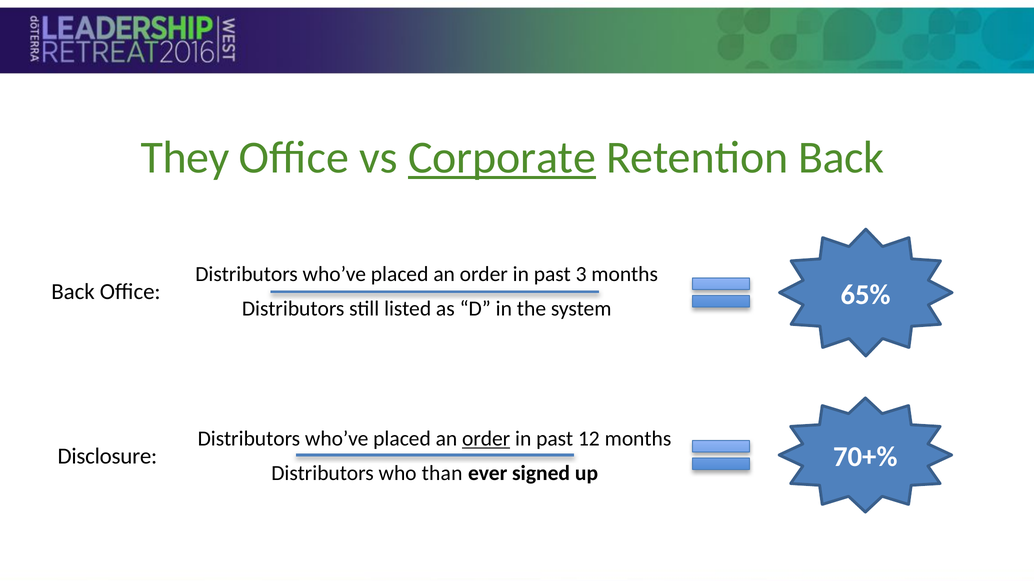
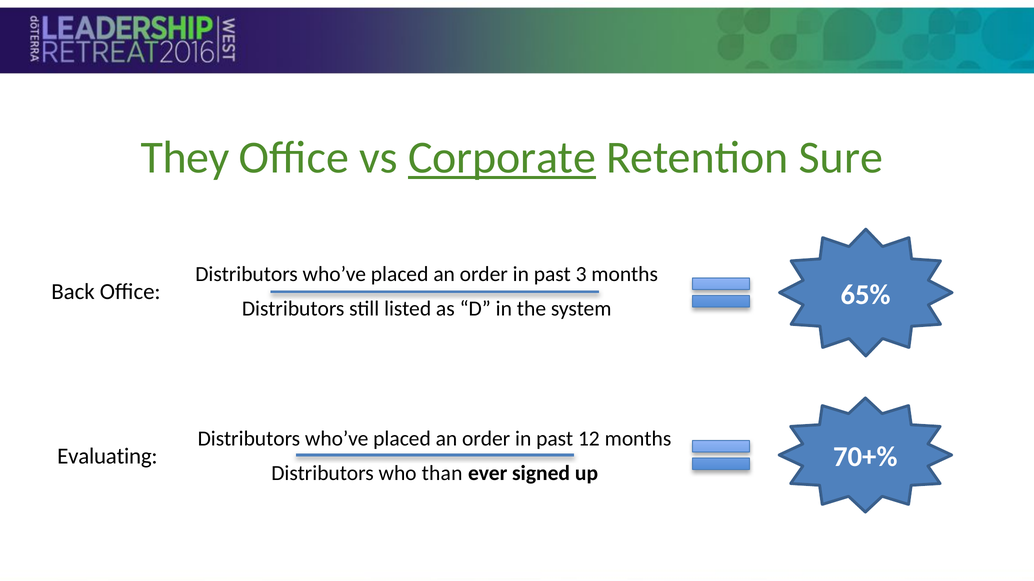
Retention Back: Back -> Sure (841, 158)
order underline: present -> none (486, 439)
Disclosure: Disclosure -> Evaluating (107, 457)
